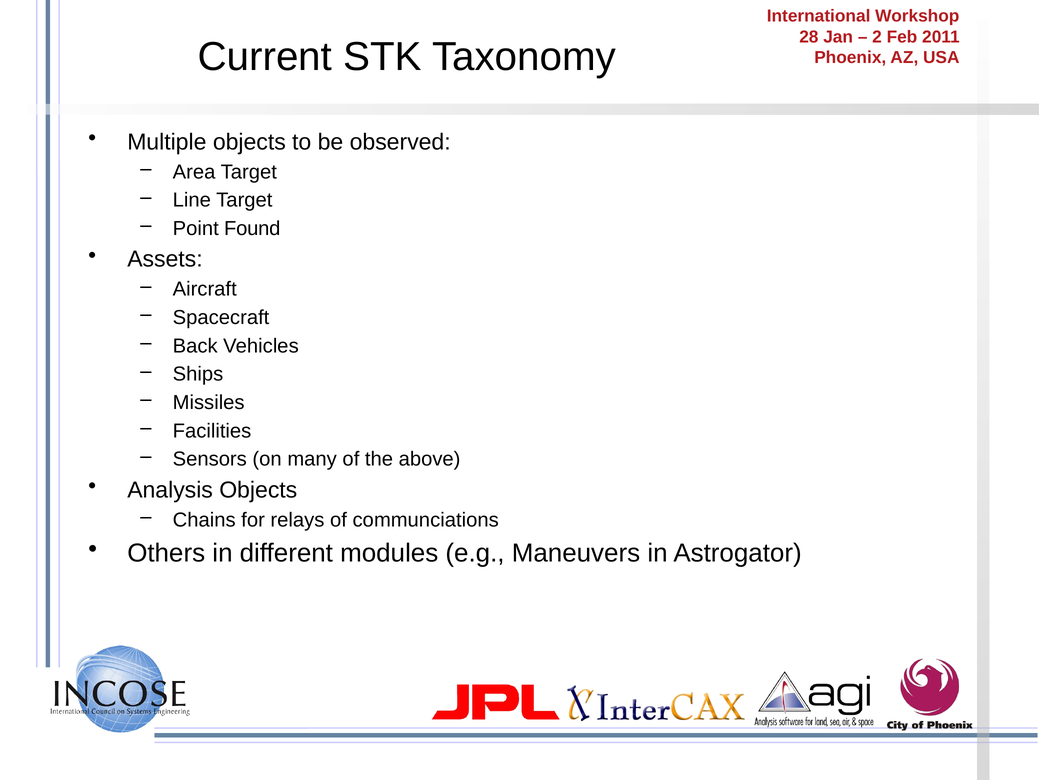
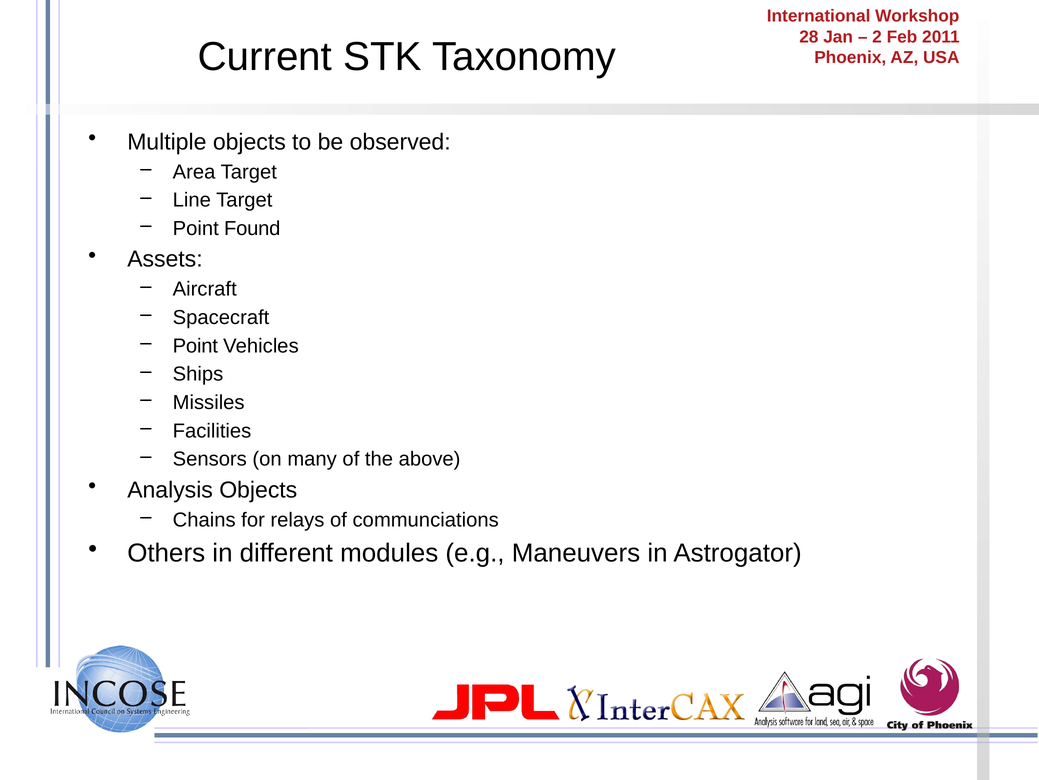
Back: Back -> Point (195, 346)
